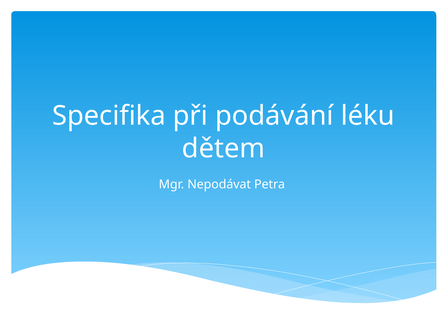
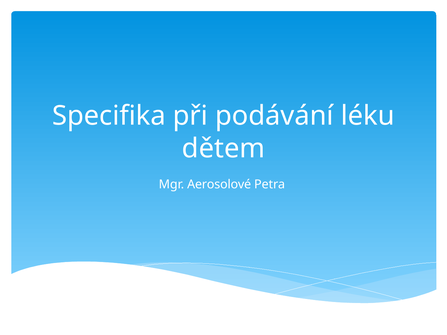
Nepodávat: Nepodávat -> Aerosolové (219, 184)
